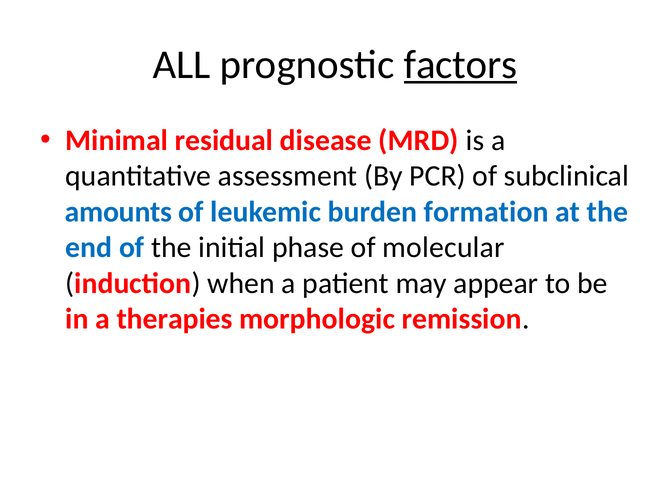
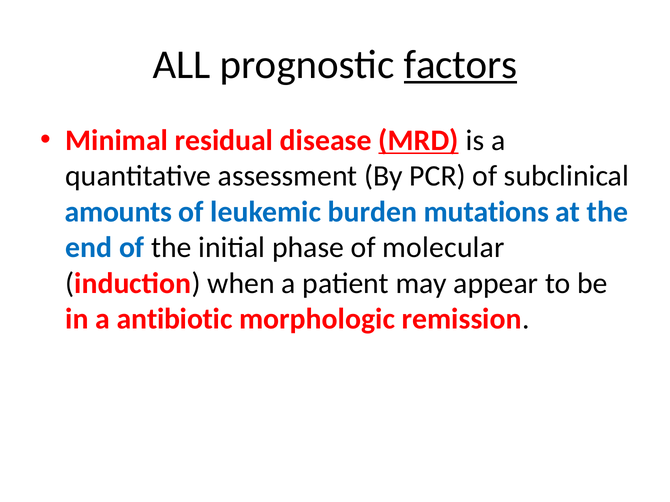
MRD underline: none -> present (419, 141)
formation: formation -> mutations (486, 212)
therapies: therapies -> antibiotic (175, 319)
